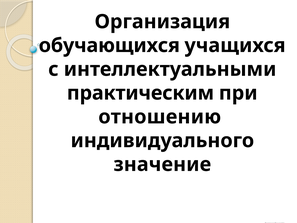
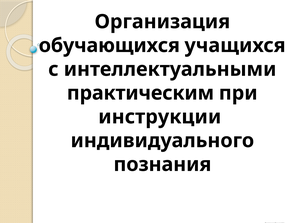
отношению: отношению -> инструкции (160, 117)
значение: значение -> познания (162, 164)
